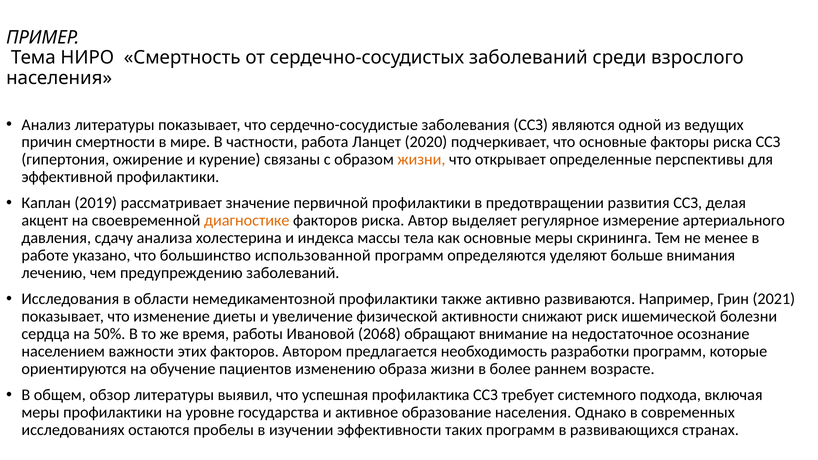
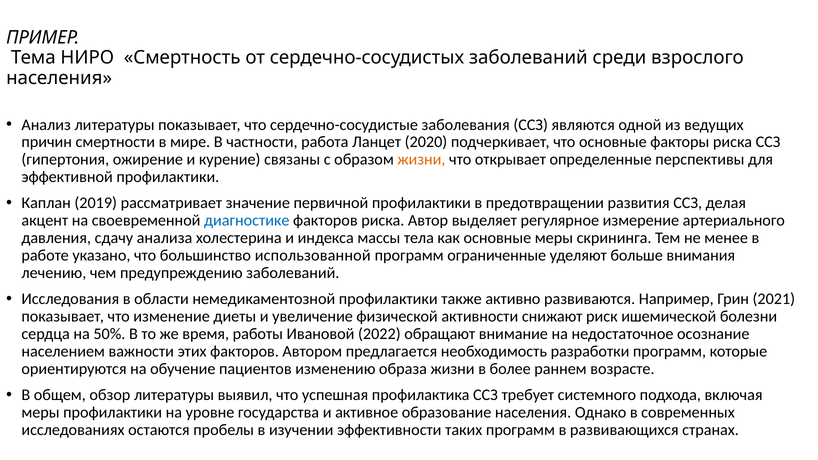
диагностике colour: orange -> blue (247, 221)
определяются: определяются -> ограниченные (497, 256)
2068: 2068 -> 2022 (379, 334)
